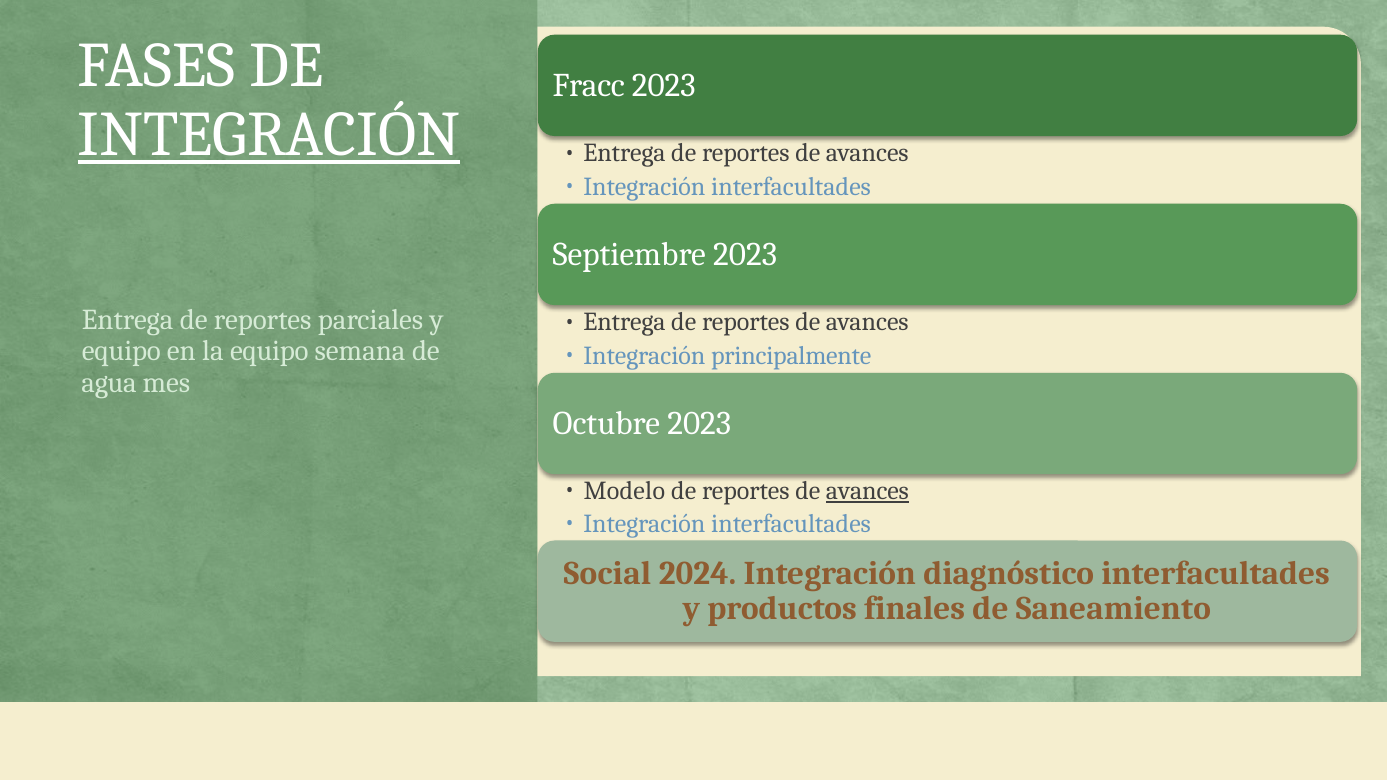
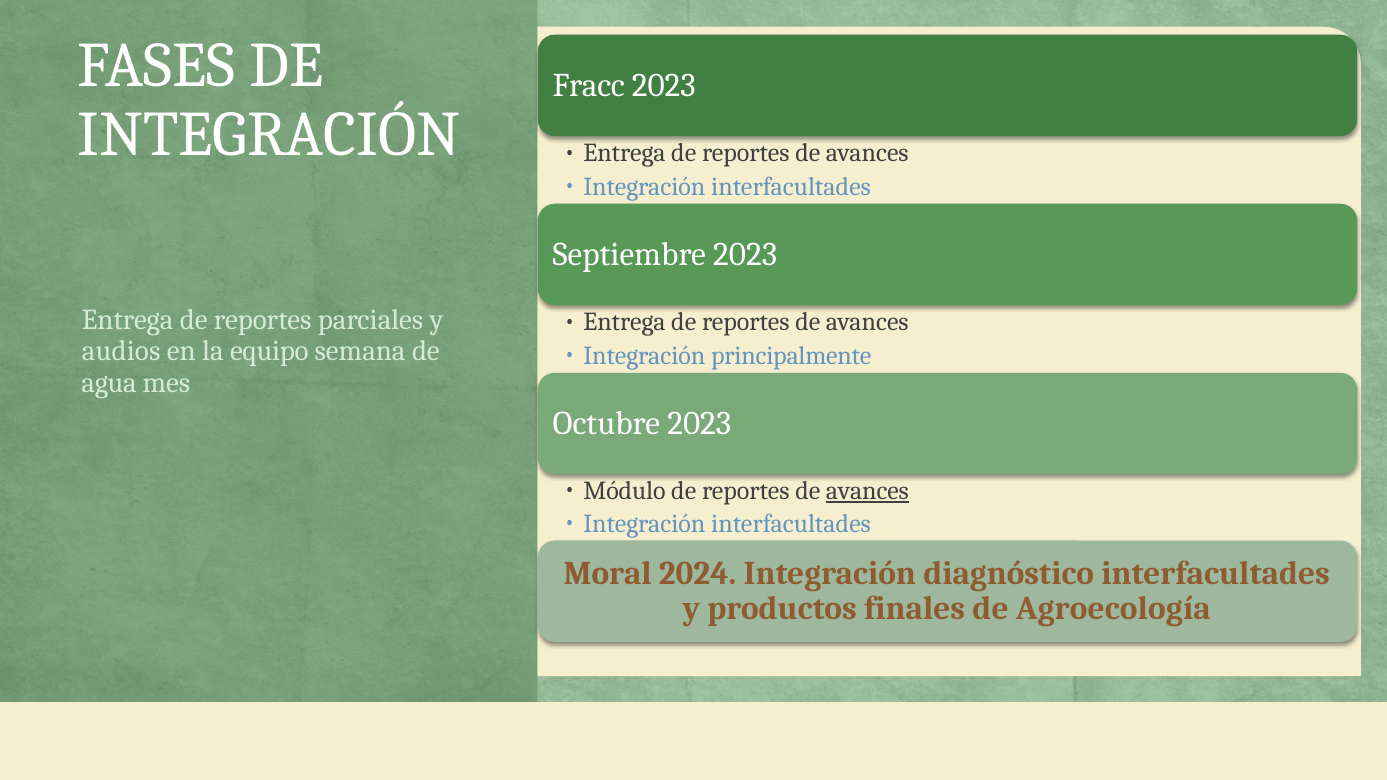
INTEGRACIÓN underline: present -> none (269, 135)
equipo: equipo -> audios (121, 351)
Modelo: Modelo -> Módulo (624, 491)
Social: Social -> Moral (608, 573)
Saneamiento: Saneamiento -> Agroecología (1113, 609)
